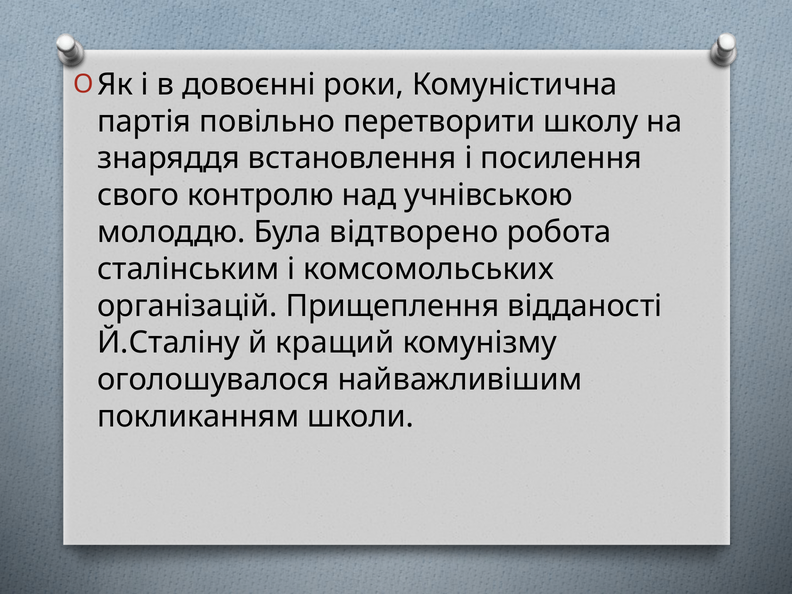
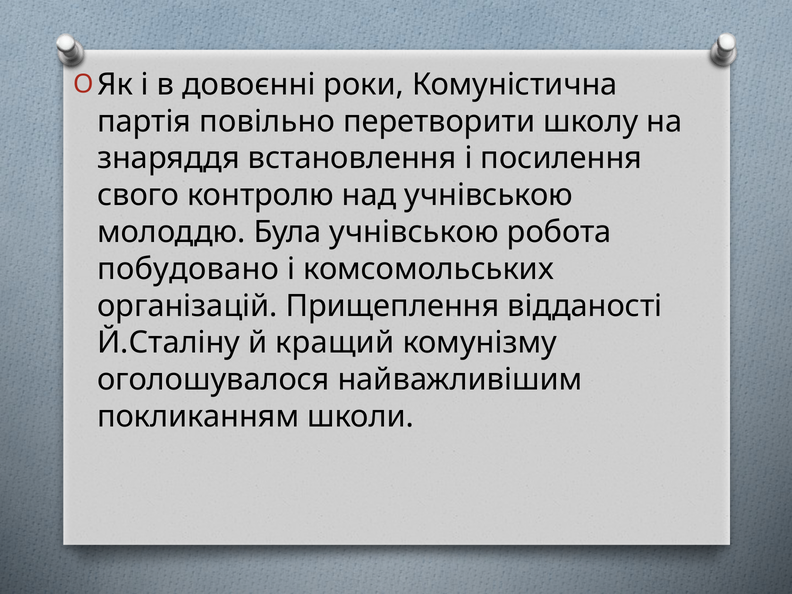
Була відтворено: відтворено -> учнівською (414, 232)
сталінським: сталінським -> побудовано (188, 269)
